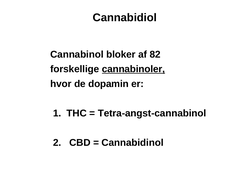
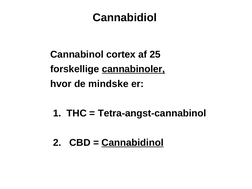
bloker: bloker -> cortex (121, 54)
82: 82 -> 25 (155, 54)
dopamin: dopamin -> mindske (108, 84)
Cannabidinol underline: none -> present (133, 143)
